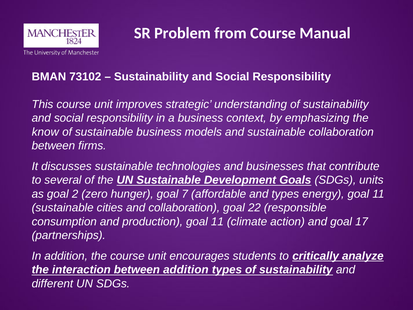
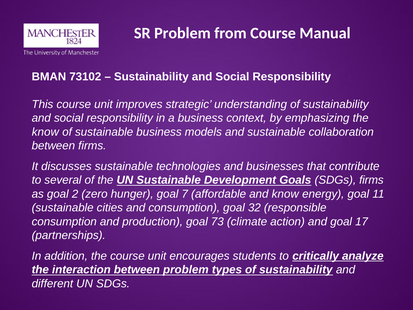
SDGs units: units -> firms (371, 180)
and types: types -> know (285, 194)
and collaboration: collaboration -> consumption (184, 208)
22: 22 -> 32 (254, 208)
production goal 11: 11 -> 73 (217, 221)
between addition: addition -> problem (186, 270)
